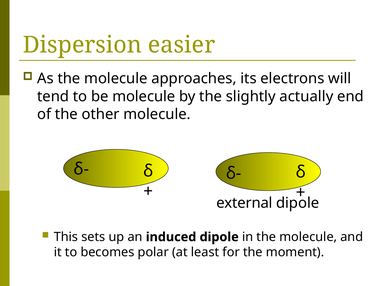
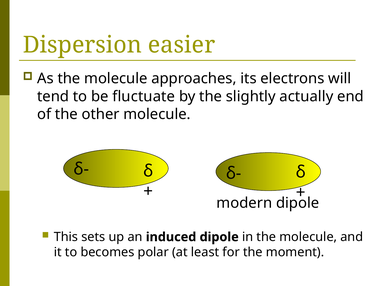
be molecule: molecule -> fluctuate (144, 96)
external: external -> modern (244, 203)
